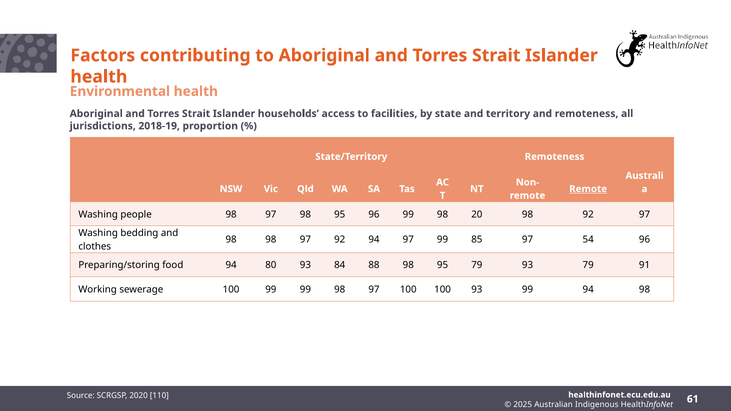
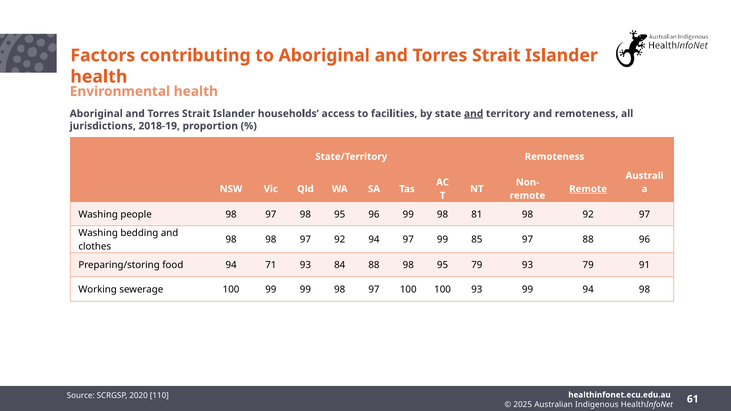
and underline: none -> present (474, 114)
20: 20 -> 81 (477, 214)
97 54: 54 -> 88 (588, 240)
80: 80 -> 71 (271, 265)
